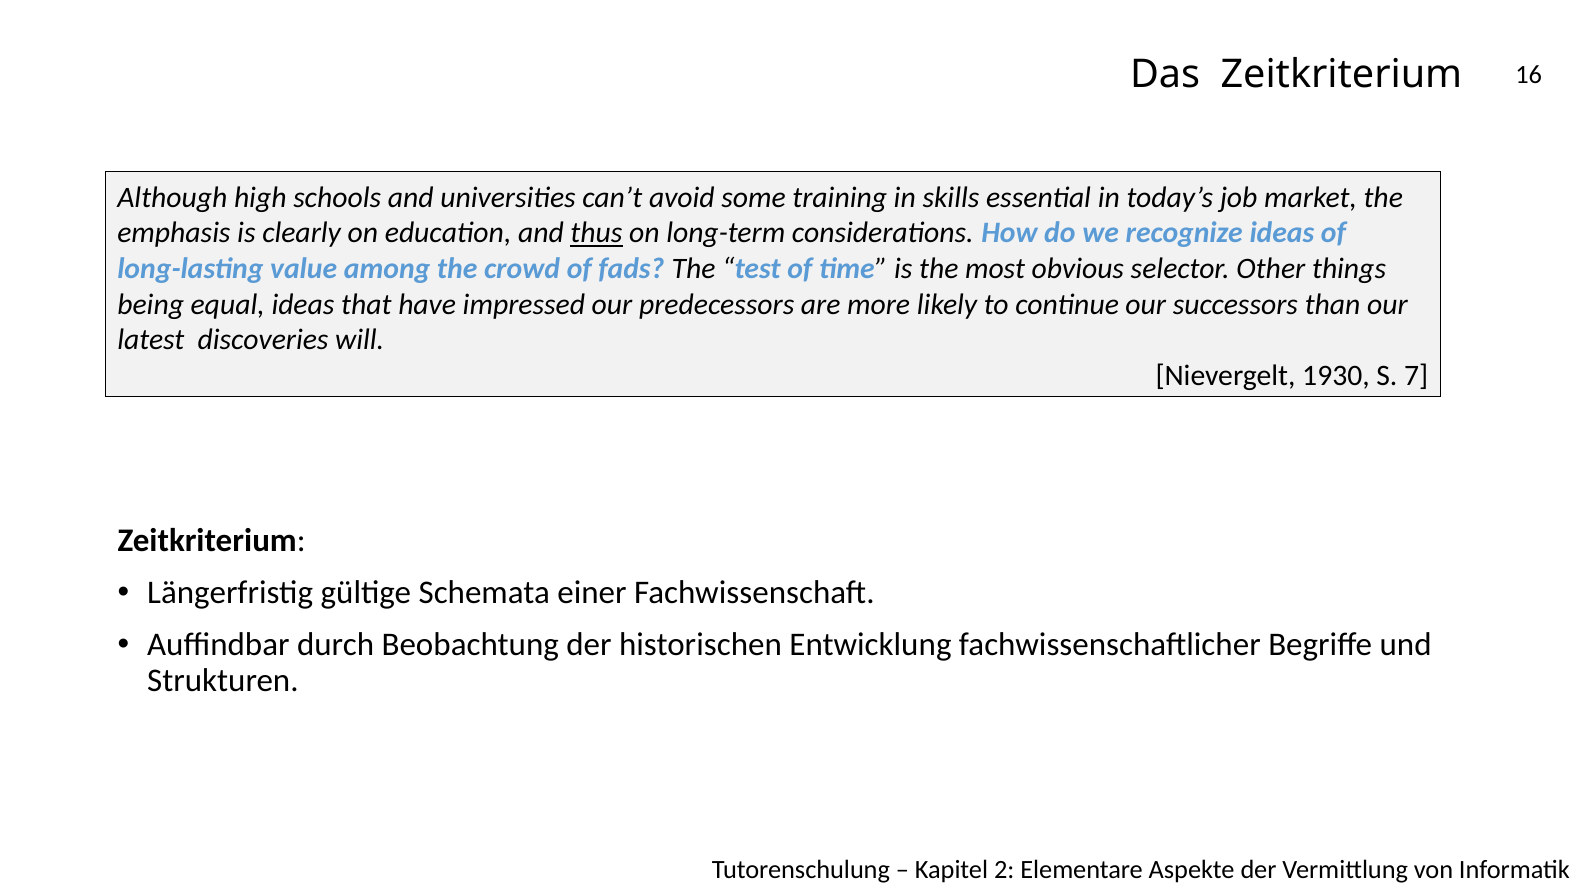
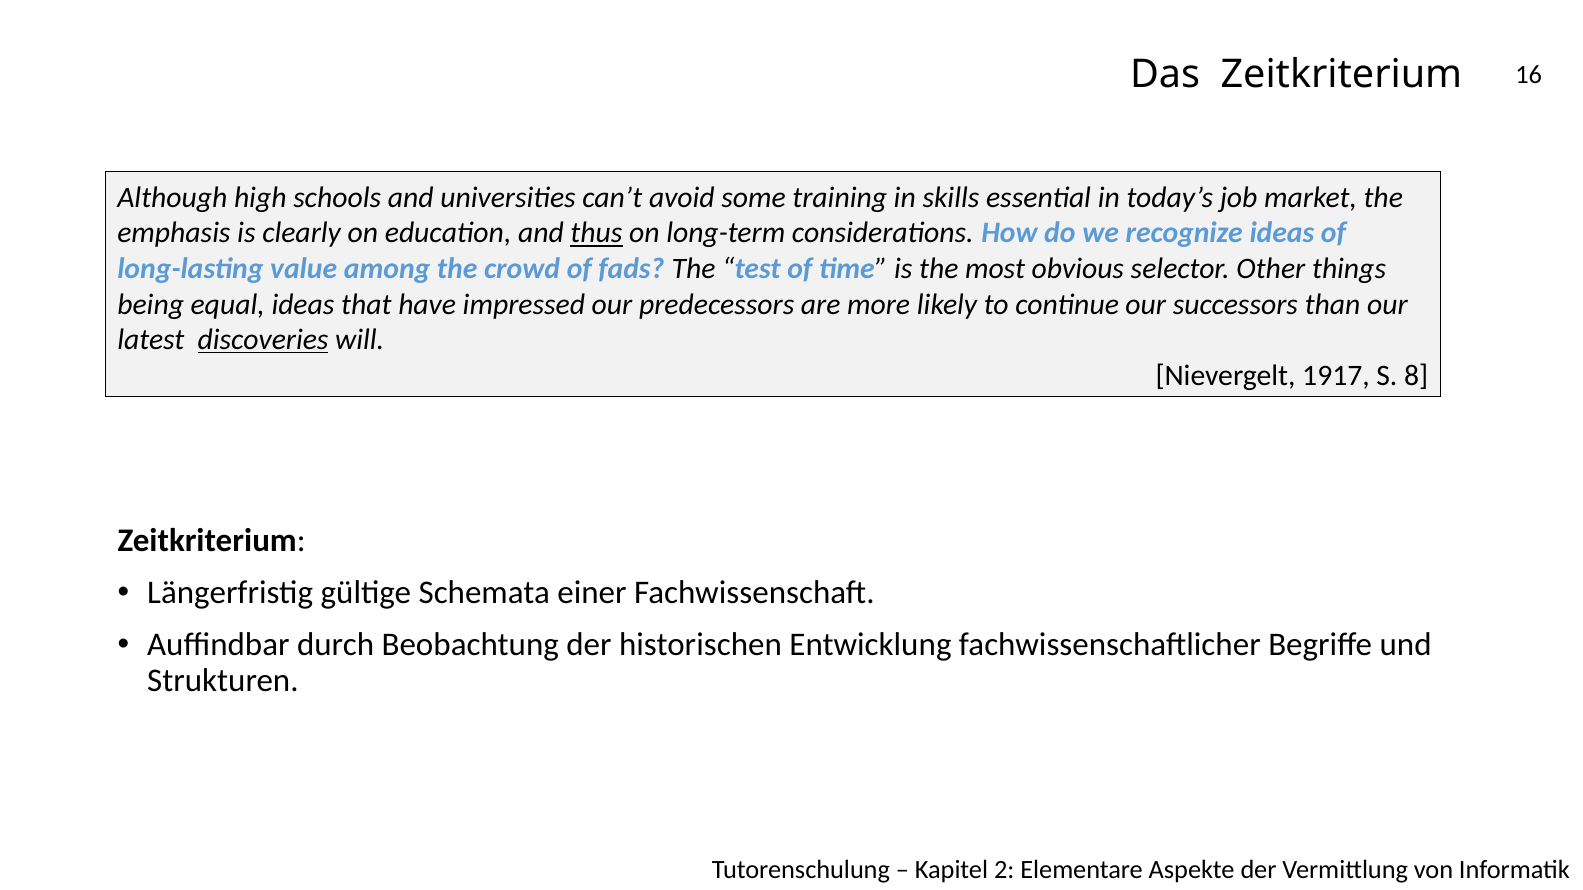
discoveries underline: none -> present (263, 340)
1930: 1930 -> 1917 (1336, 376)
7: 7 -> 8 (1416, 376)
